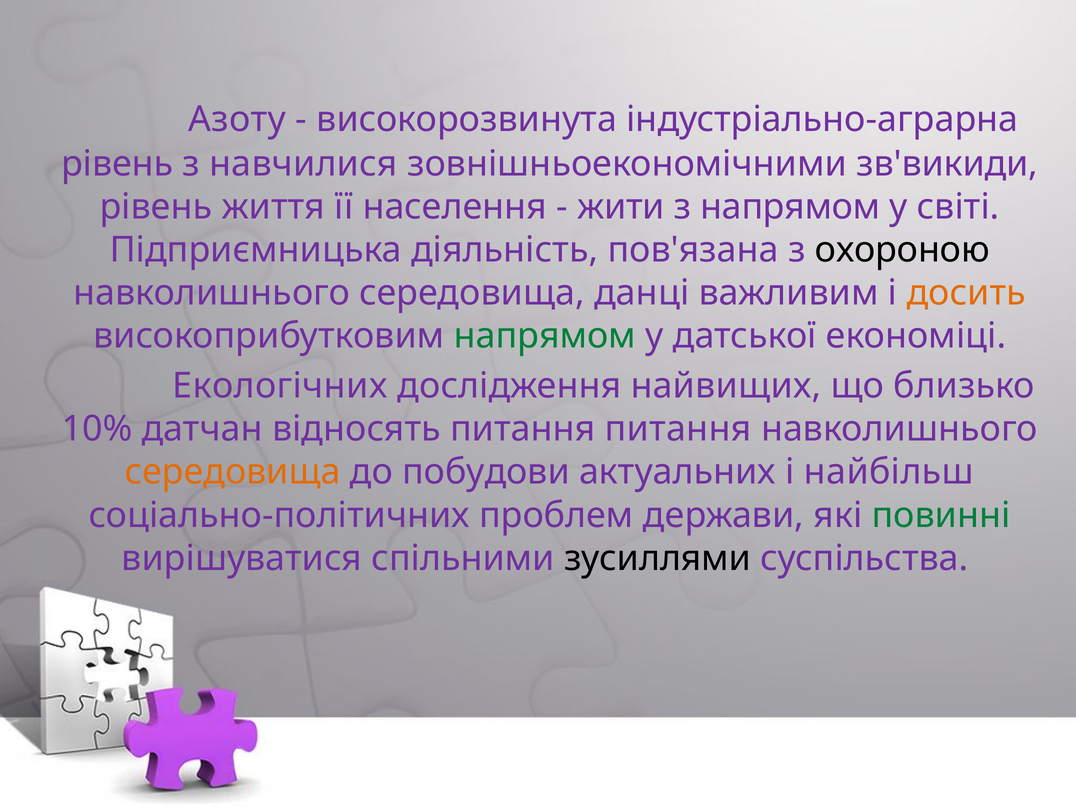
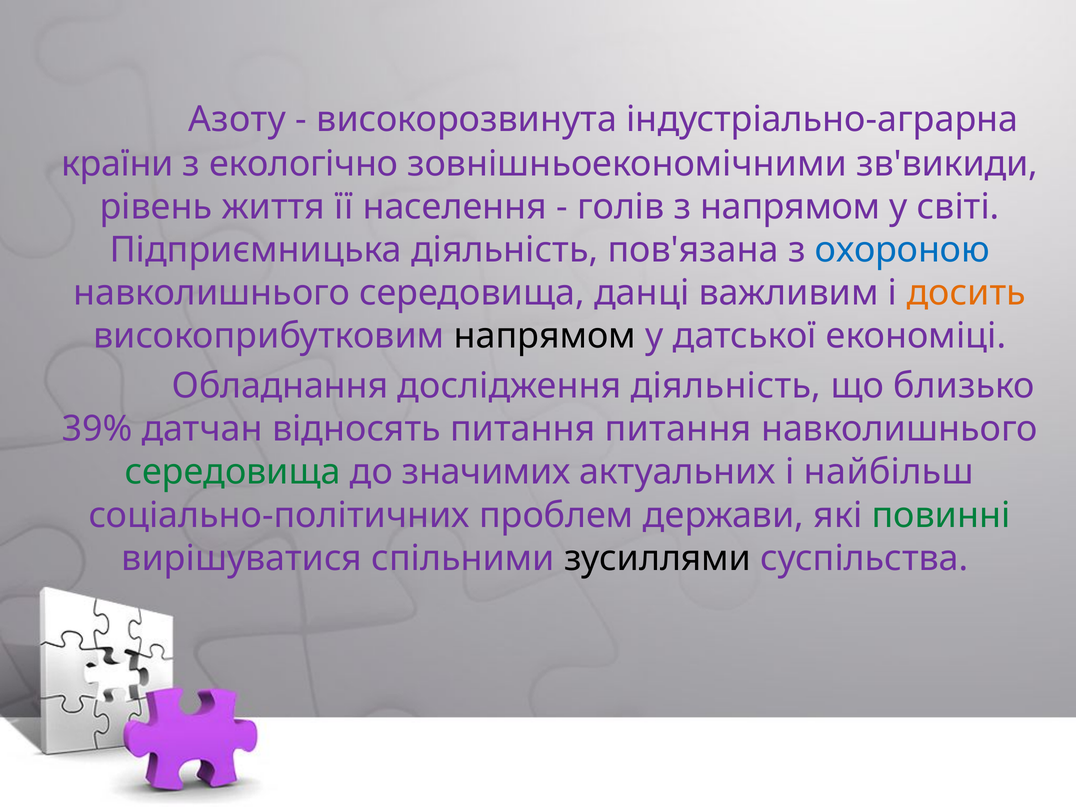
рівень: рівень -> країни (117, 164)
навчилися: навчилися -> екологічно (304, 164)
жити: жити -> голів (621, 207)
охороною colour: black -> blue (902, 250)
напрямом colour: green -> black (545, 336)
Екологічних: Екологічних -> Обладнання (280, 386)
дослідження найвищих: найвищих -> діяльність (726, 386)
10%: 10% -> 39% (97, 429)
середовища colour: orange -> green (233, 472)
побудови: побудови -> значимих (486, 472)
